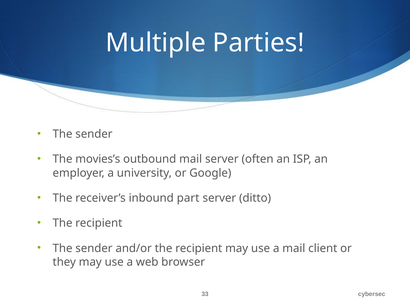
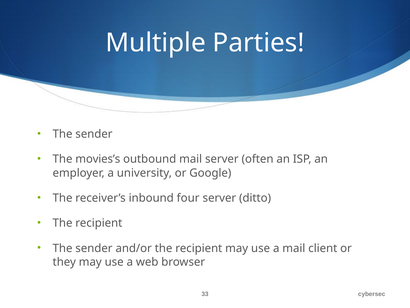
part: part -> four (188, 198)
